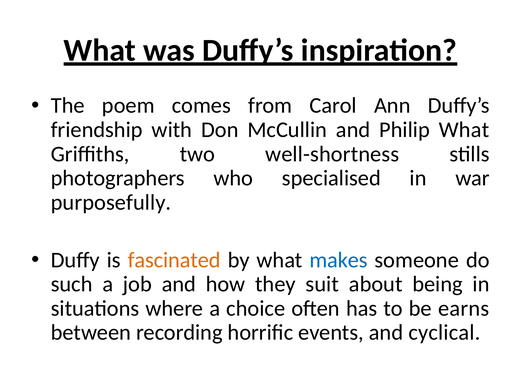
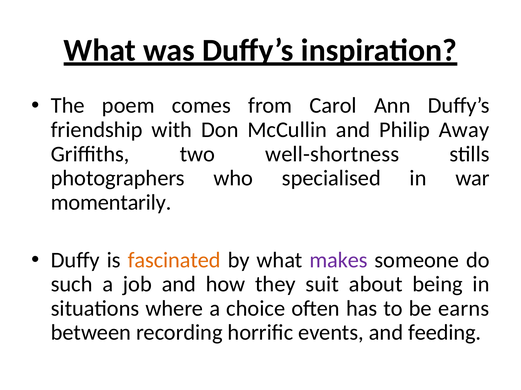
Philip What: What -> Away (464, 130)
purposefully: purposefully -> momentarily (111, 203)
makes colour: blue -> purple (339, 260)
cyclical: cyclical -> feeding (445, 333)
